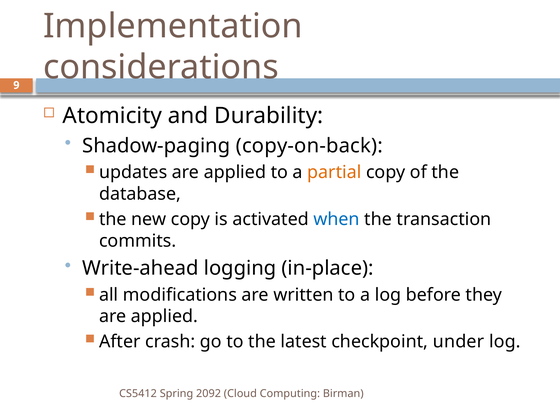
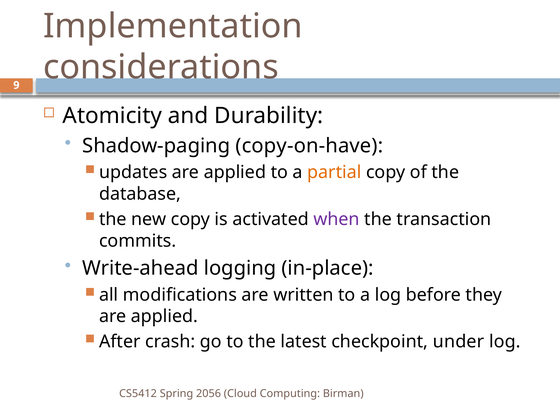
copy-on-back: copy-on-back -> copy-on-have (309, 146)
when colour: blue -> purple (337, 219)
2092: 2092 -> 2056 (209, 394)
